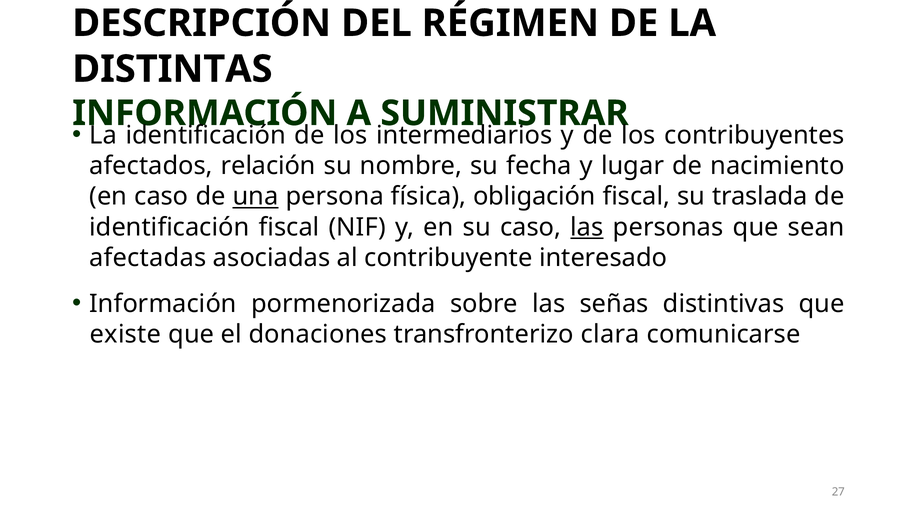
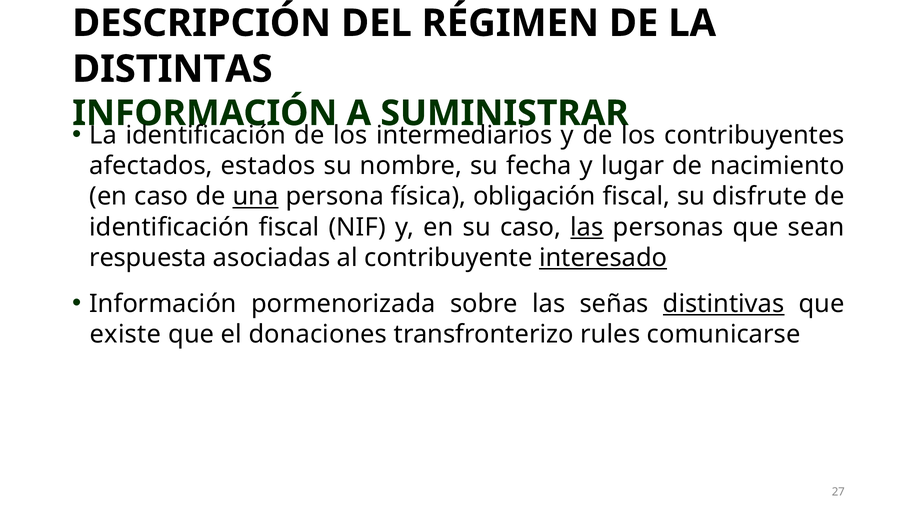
relación: relación -> estados (268, 166)
traslada: traslada -> disfrute (760, 197)
afectadas: afectadas -> respuesta (148, 258)
interesado underline: none -> present (603, 258)
distintivas underline: none -> present (724, 304)
clara: clara -> rules (610, 334)
